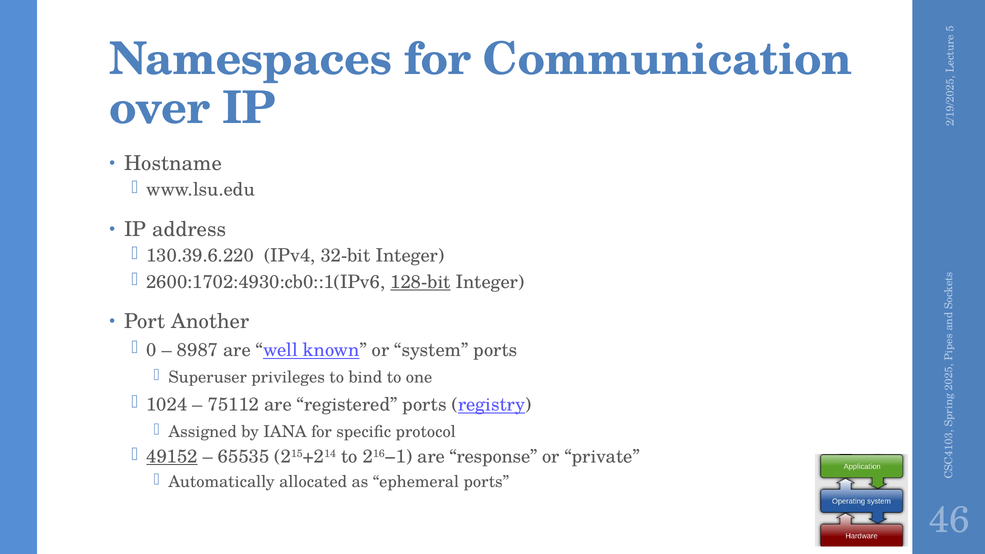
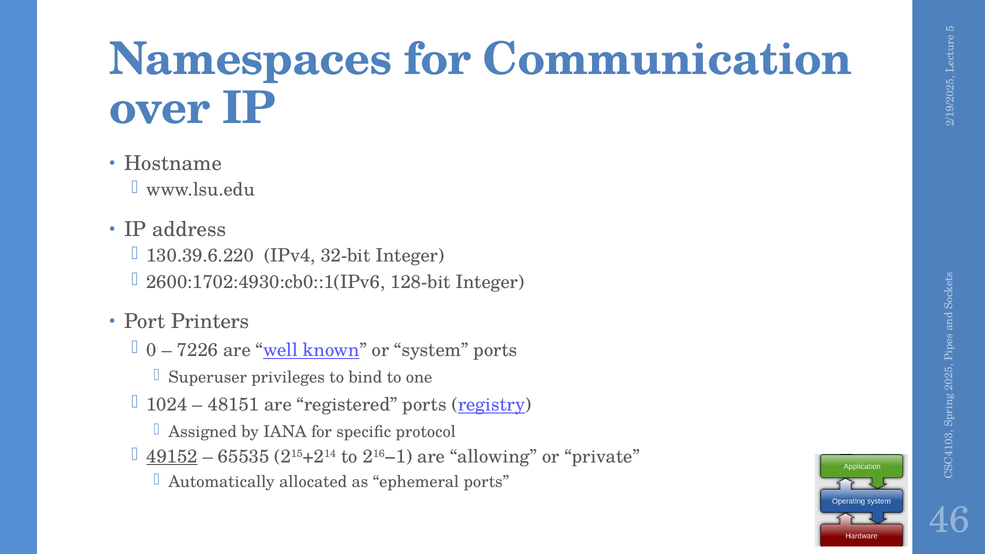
128-bit underline: present -> none (420, 282)
Another: Another -> Printers (210, 321)
8987: 8987 -> 7226 (198, 350)
75112: 75112 -> 48151 (233, 405)
response: response -> allowing (494, 457)
